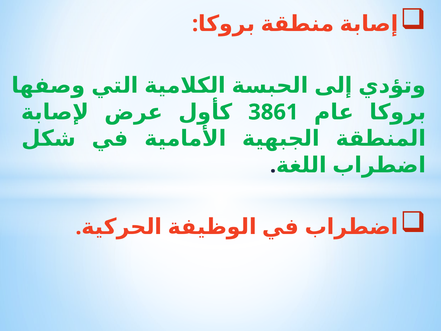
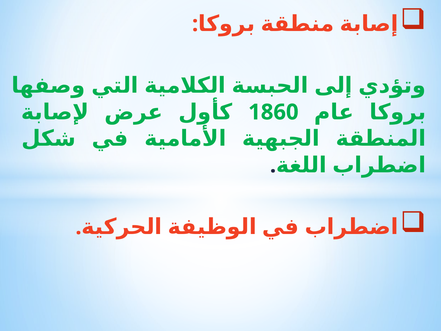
3861: 3861 -> 1860 (273, 112)
